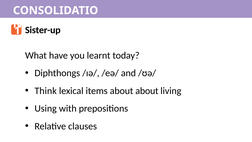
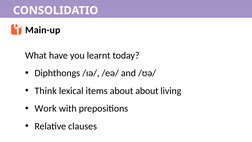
Sister-up: Sister-up -> Main-up (43, 30)
Using: Using -> Work (46, 108)
